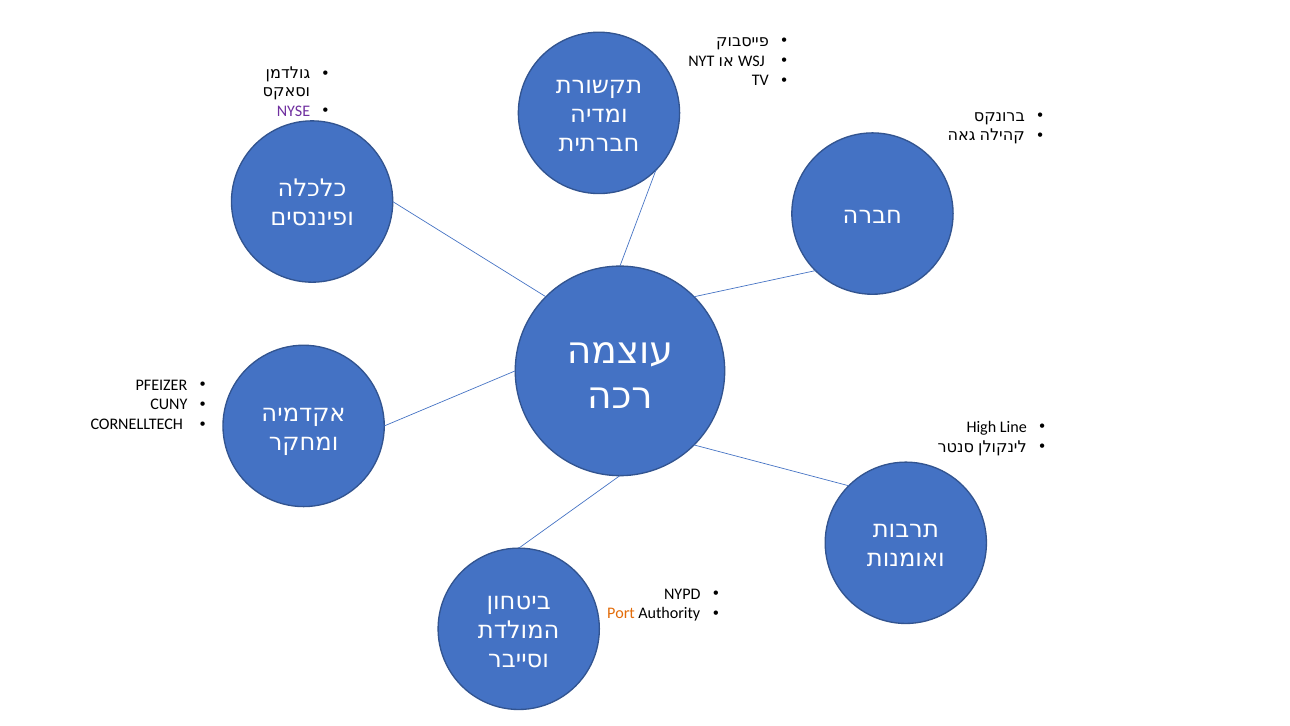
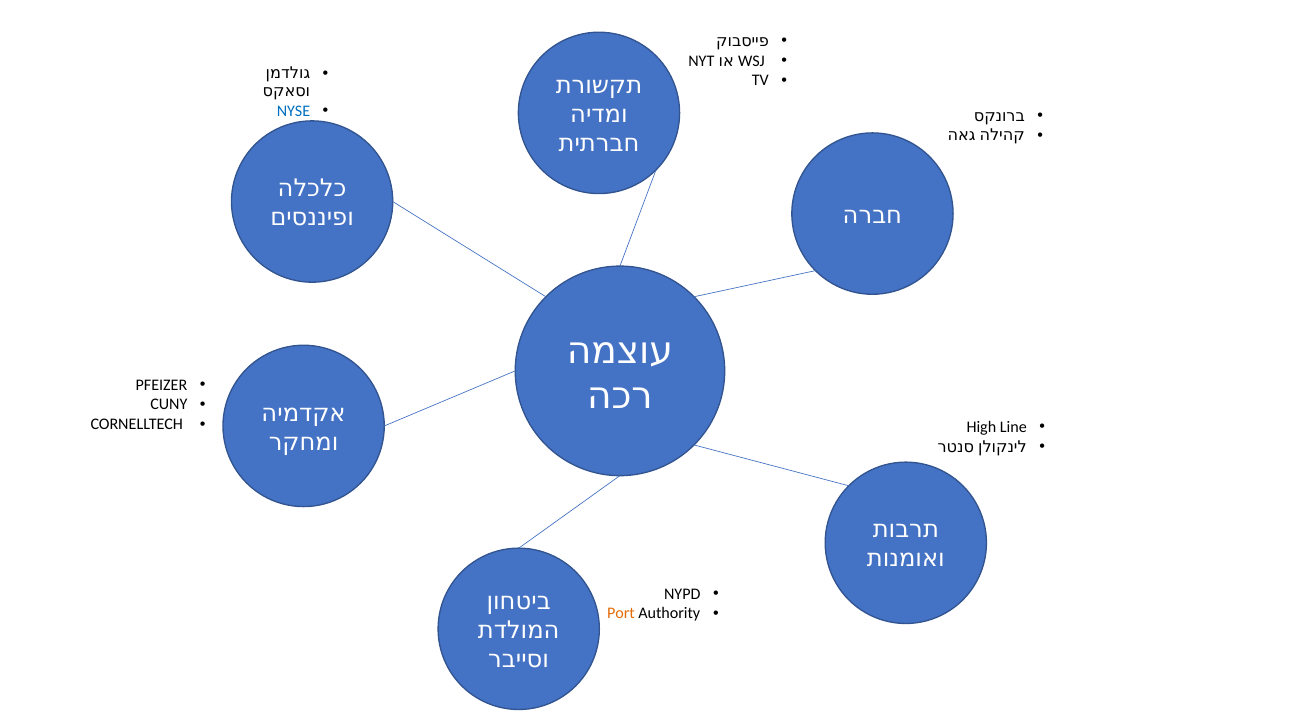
NYSE colour: purple -> blue (293, 111)
